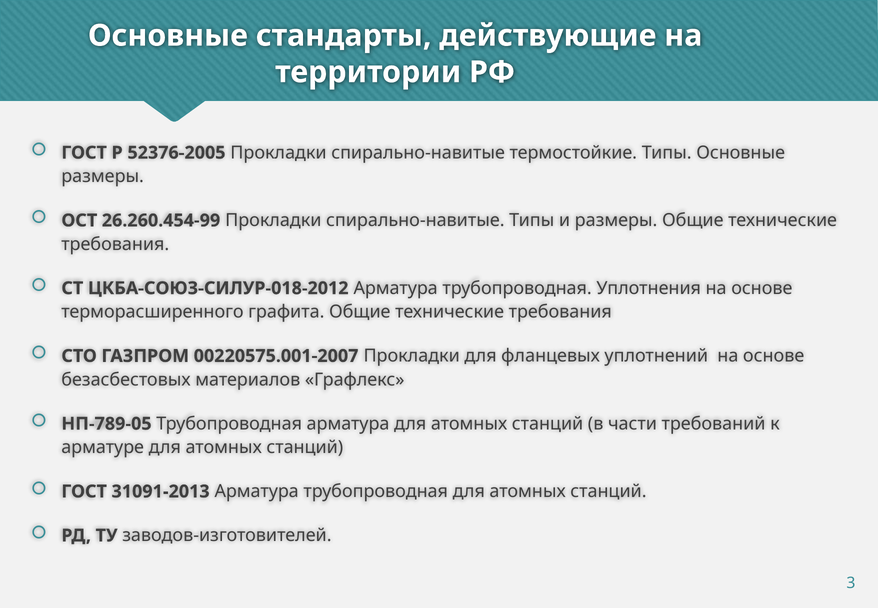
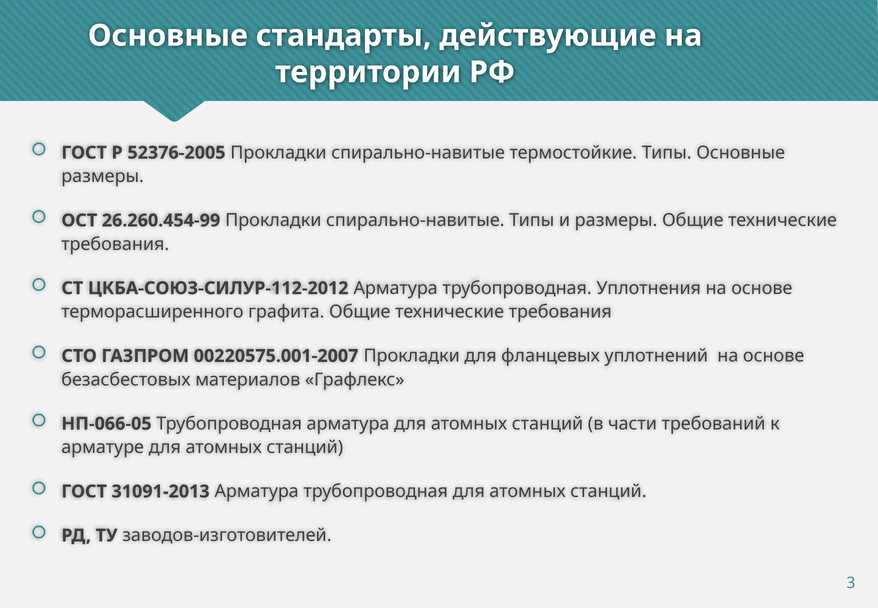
ЦКБА-СОЮЗ-СИЛУР-018-2012: ЦКБА-СОЮЗ-СИЛУР-018-2012 -> ЦКБА-СОЮЗ-СИЛУР-112-2012 (218, 288)
НП-789-05: НП-789-05 -> НП-066-05 (106, 424)
